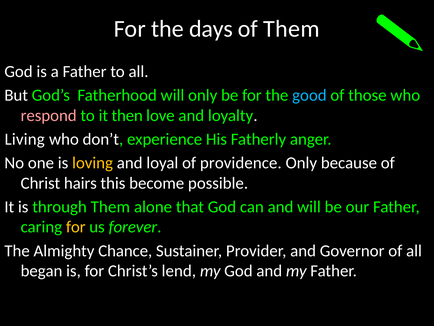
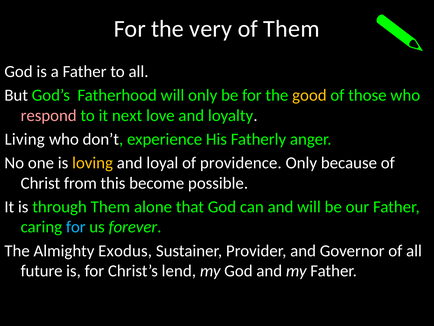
days: days -> very (211, 29)
good colour: light blue -> yellow (309, 95)
then: then -> next (127, 115)
hairs: hairs -> from (80, 183)
for colour: yellow -> light blue (76, 227)
Chance: Chance -> Exodus (125, 250)
began: began -> future (42, 271)
